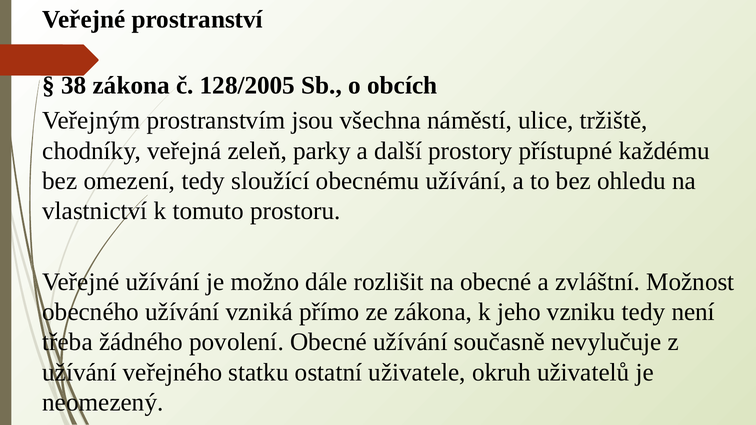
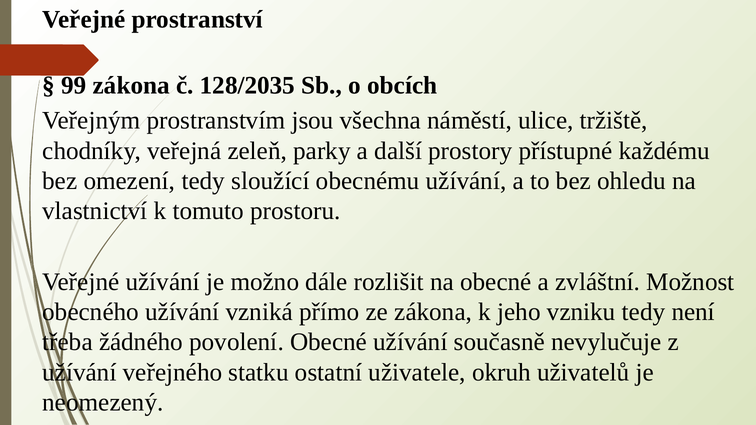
38: 38 -> 99 (74, 85)
128/2005: 128/2005 -> 128/2035 (247, 85)
